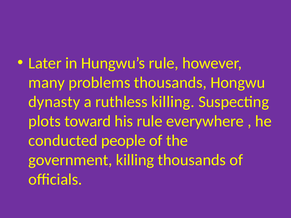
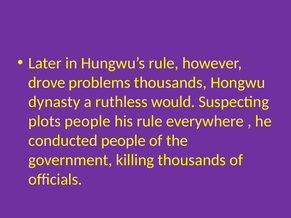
many: many -> drove (47, 83)
ruthless killing: killing -> would (173, 102)
plots toward: toward -> people (88, 121)
